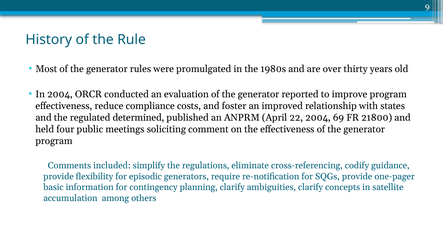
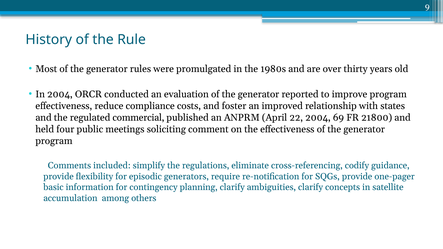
determined: determined -> commercial (138, 118)
